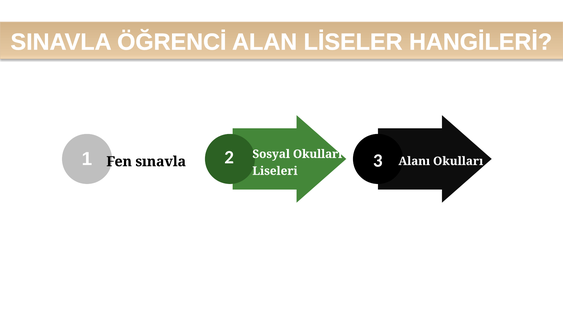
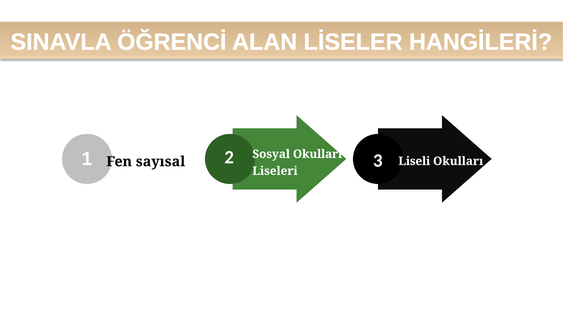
Alanı: Alanı -> Liseli (414, 161)
sınavla: sınavla -> sayısal (161, 161)
